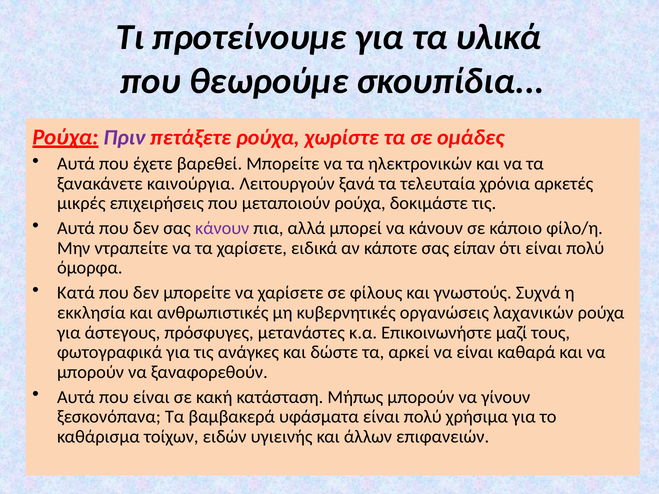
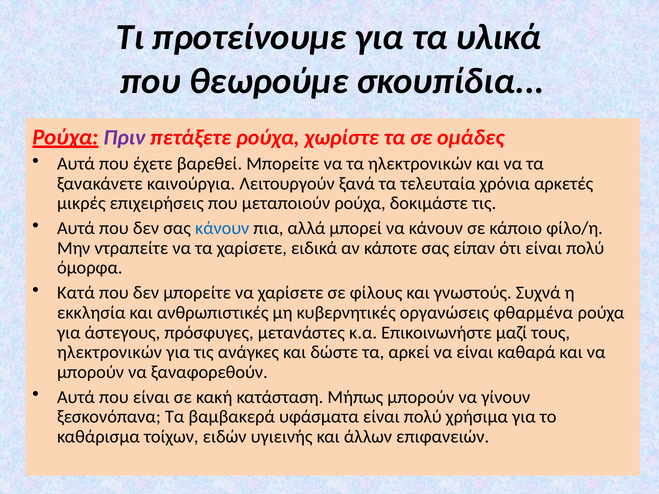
κάνουν colour: purple -> blue (222, 229)
λαχανικών: λαχανικών -> φθαρμένα (533, 313)
φωτογραφικά: φωτογραφικά -> ηλεκτρονικών (110, 352)
